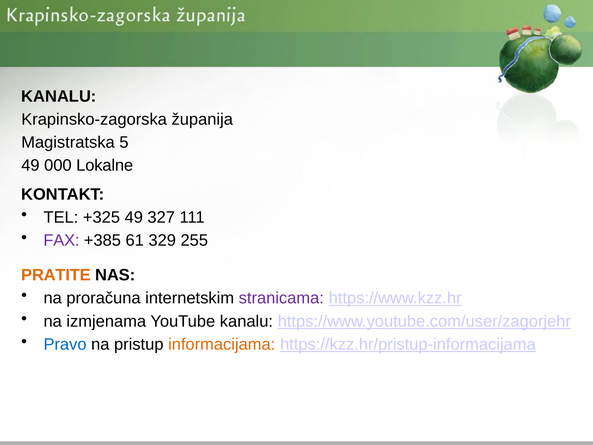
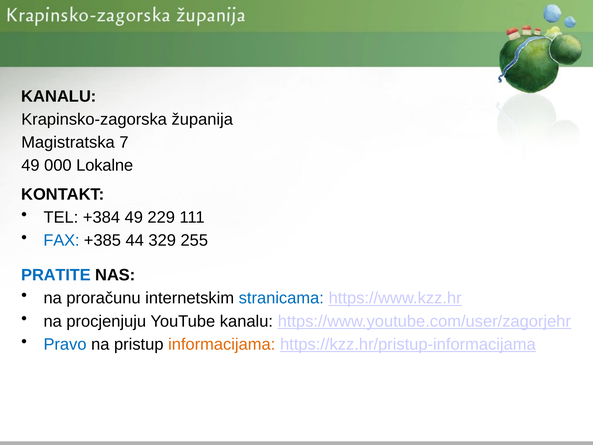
5: 5 -> 7 (124, 142)
+325: +325 -> +384 (101, 217)
327: 327 -> 229 (161, 217)
FAX colour: purple -> blue (61, 240)
61: 61 -> 44 (135, 240)
PRATITE colour: orange -> blue (56, 275)
proračuna: proračuna -> proračunu (104, 298)
stranicama colour: purple -> blue (281, 298)
izmjenama: izmjenama -> procjenjuju (106, 321)
